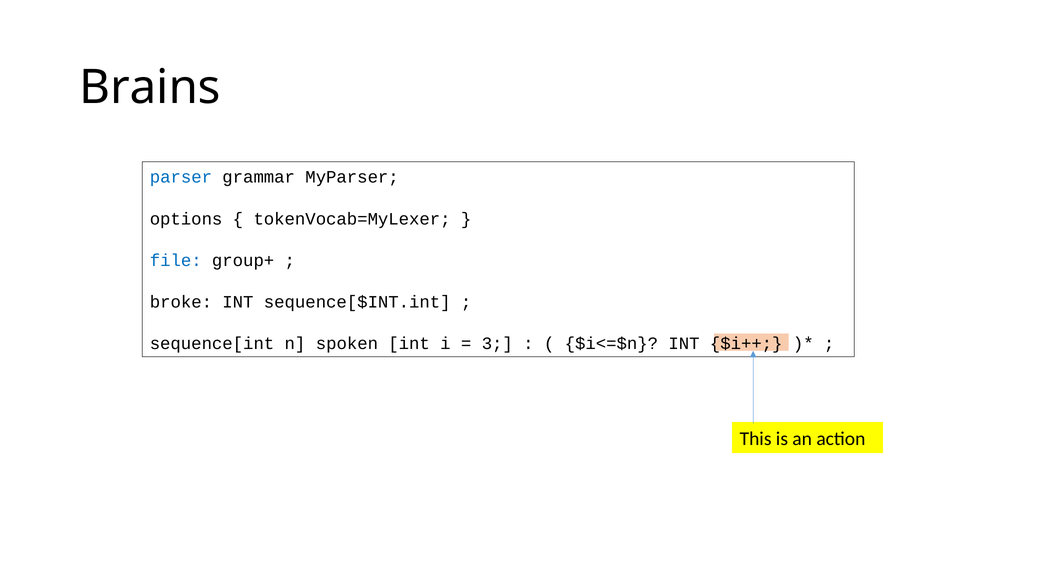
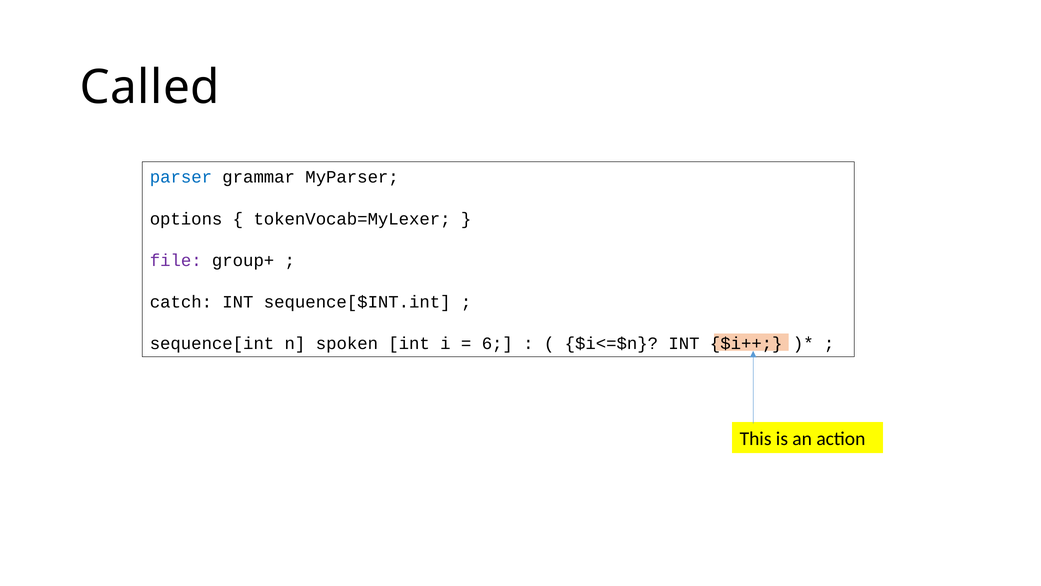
Brains: Brains -> Called (150, 87)
file colour: blue -> purple (176, 260)
broke: broke -> catch (181, 302)
3: 3 -> 6 (497, 343)
